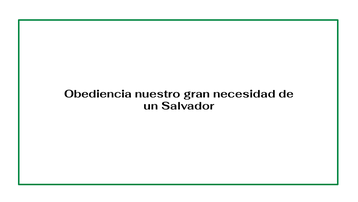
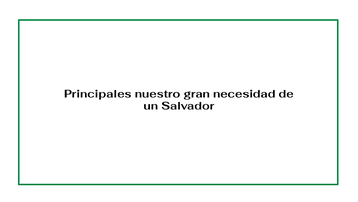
Obediencia: Obediencia -> Principales (98, 94)
